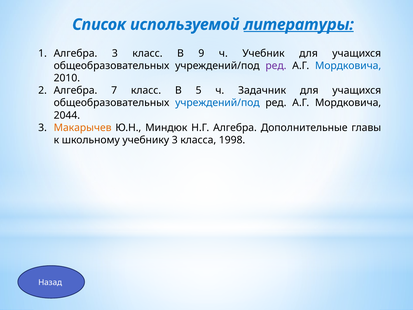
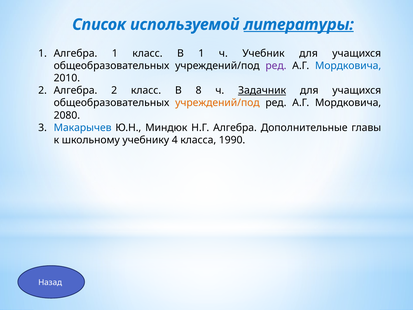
Алгебра 3: 3 -> 1 (115, 53)
В 9: 9 -> 1 (201, 53)
Алгебра 7: 7 -> 2 (114, 90)
5: 5 -> 8 (199, 90)
Задачник underline: none -> present (262, 90)
учреждений/под colour: blue -> orange (217, 103)
2044: 2044 -> 2080 (67, 115)
Макарычев colour: orange -> blue (83, 128)
учебнику 3: 3 -> 4 (175, 140)
1998: 1998 -> 1990 (232, 140)
